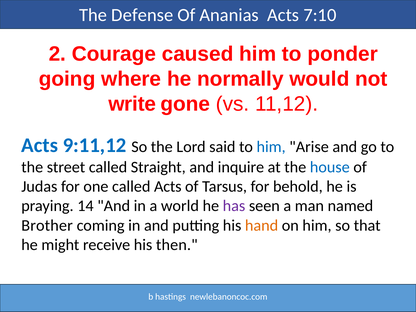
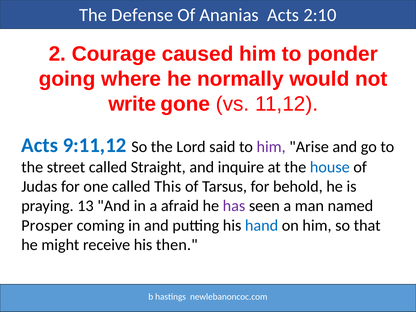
7:10: 7:10 -> 2:10 (320, 15)
him colour: blue -> purple (271, 147)
called Acts: Acts -> This (168, 186)
14: 14 -> 13 (85, 206)
world: world -> afraid (180, 206)
Brother: Brother -> Prosper (47, 225)
hand colour: orange -> blue (262, 225)
